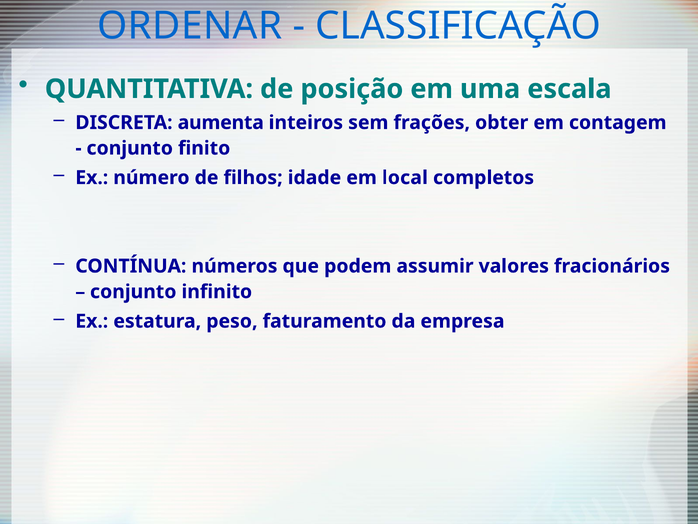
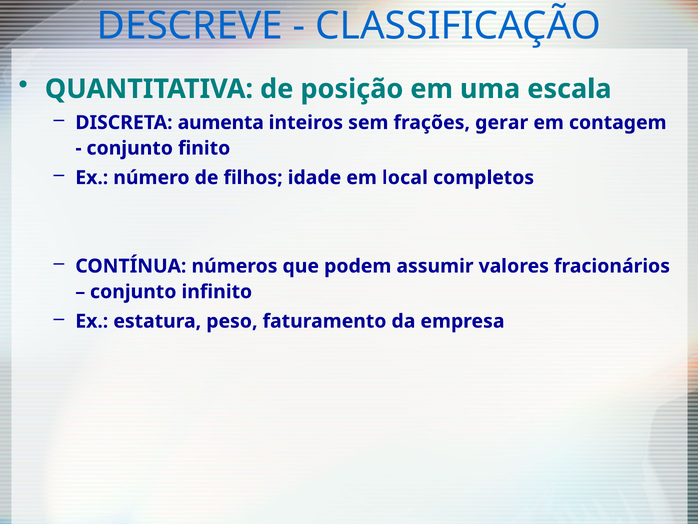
ORDENAR: ORDENAR -> DESCREVE (190, 26)
obter: obter -> gerar (502, 122)
